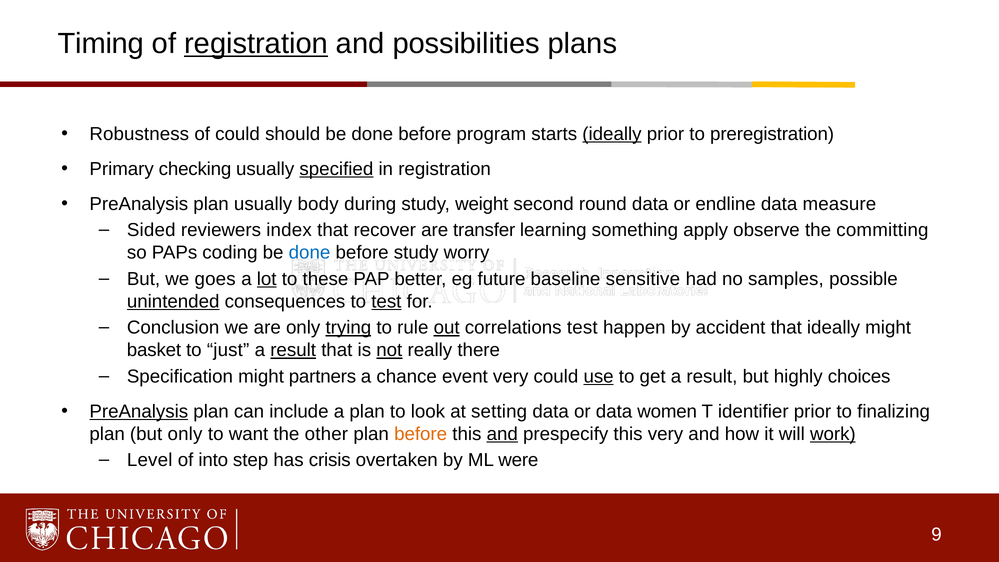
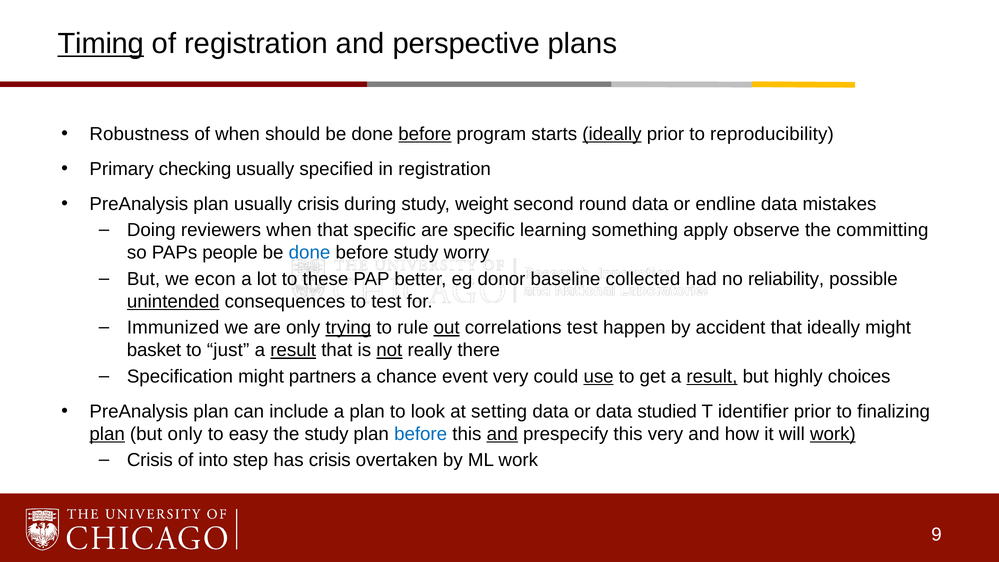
Timing underline: none -> present (101, 44)
registration underline: present -> none (256, 44)
possibilities: possibilities -> perspective (466, 44)
of could: could -> when (238, 134)
before underline: none -> present (425, 134)
preregistration: preregistration -> reproducibility (772, 134)
specified underline: present -> none (336, 169)
usually body: body -> crisis (318, 204)
measure: measure -> mistakes (839, 204)
Sided: Sided -> Doing (151, 230)
reviewers index: index -> when (289, 230)
that recover: recover -> specific (385, 230)
are transfer: transfer -> specific (484, 230)
coding: coding -> people (230, 253)
goes: goes -> econ (215, 279)
lot underline: present -> none (267, 279)
future: future -> donor (502, 279)
sensitive: sensitive -> collected (643, 279)
samples: samples -> reliability (786, 279)
test underline: present -> none (386, 301)
Conclusion: Conclusion -> Immunized (173, 328)
result underline: none -> present (712, 376)
PreAnalysis underline: present -> none (139, 411)
women: women -> studied (667, 411)
plan underline: none -> present (107, 434)
want: want -> easy (249, 434)
the other: other -> study (327, 434)
before colour: orange -> blue (421, 434)
Level: Level -> Crisis (150, 460)
ML were: were -> work (518, 460)
